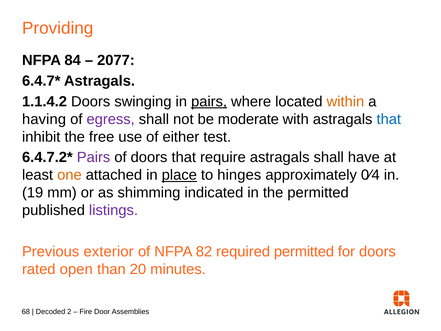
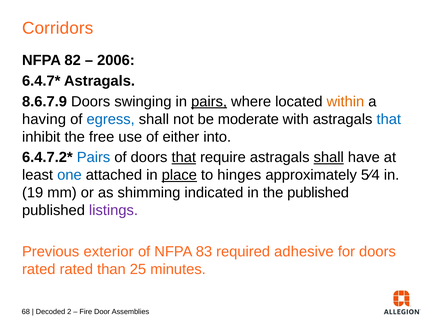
Providing: Providing -> Corridors (58, 28)
84: 84 -> 82 (73, 60)
2077: 2077 -> 2006 (116, 60)
1.1.4.2: 1.1.4.2 -> 8.6.7.9 (45, 101)
egress colour: purple -> blue (111, 119)
test: test -> into (217, 137)
Pairs colour: purple -> blue (94, 157)
that underline: none -> present (184, 157)
shall underline: none -> present (329, 157)
one colour: orange -> blue (69, 175)
0⁄4: 0⁄4 -> 5⁄4 (370, 175)
the permitted: permitted -> published (318, 193)
82: 82 -> 83 (204, 251)
required permitted: permitted -> adhesive (304, 251)
rated open: open -> rated (76, 269)
20: 20 -> 25 (138, 269)
